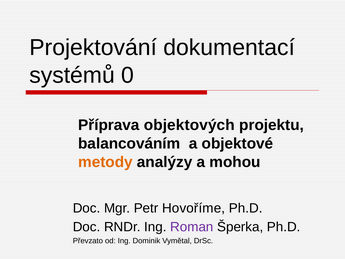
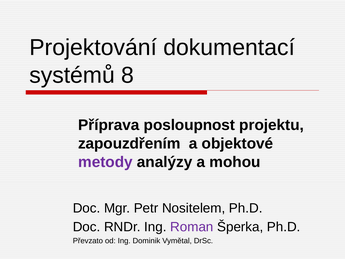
0: 0 -> 8 (128, 75)
objektových: objektových -> posloupnost (189, 125)
balancováním: balancováním -> zapouzdřením (129, 143)
metody colour: orange -> purple (105, 162)
Hovoříme: Hovoříme -> Nositelem (194, 208)
